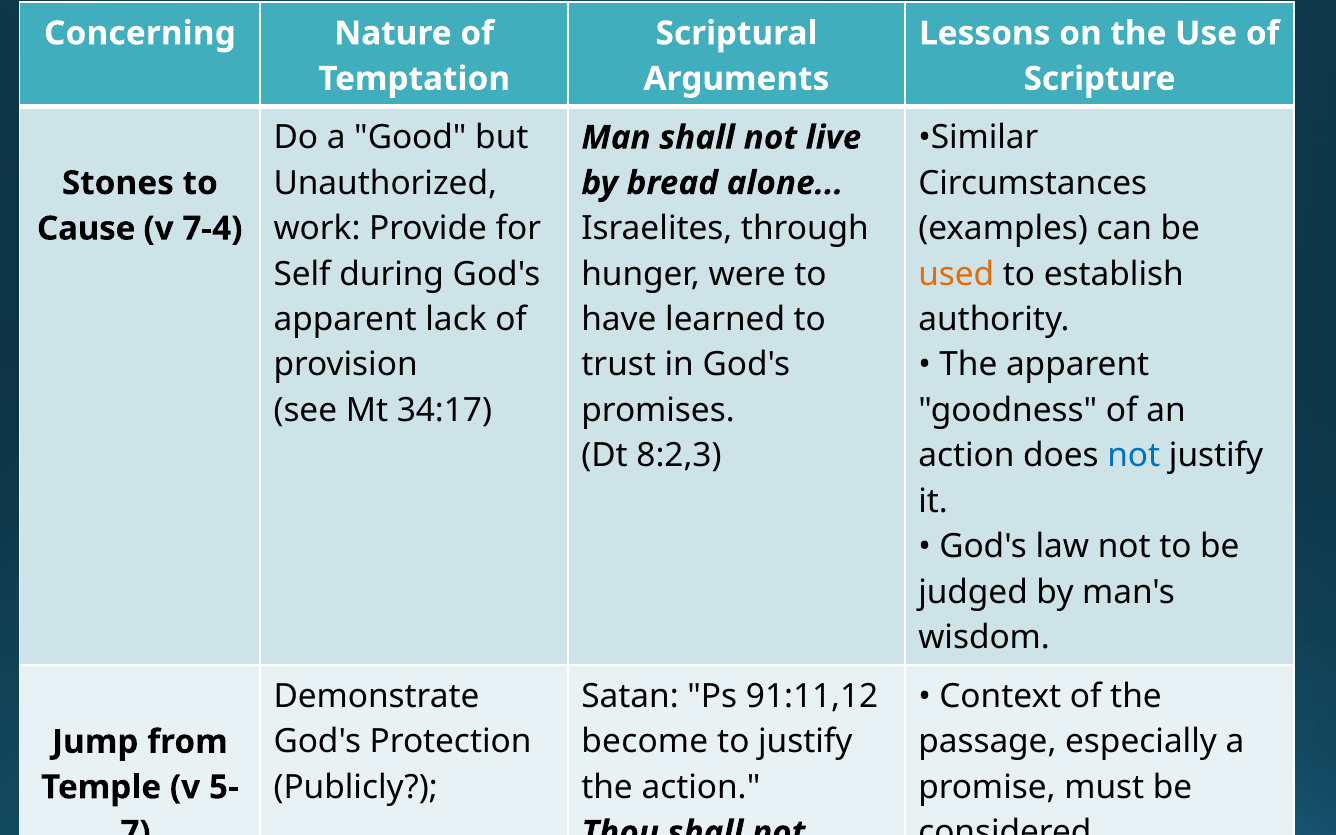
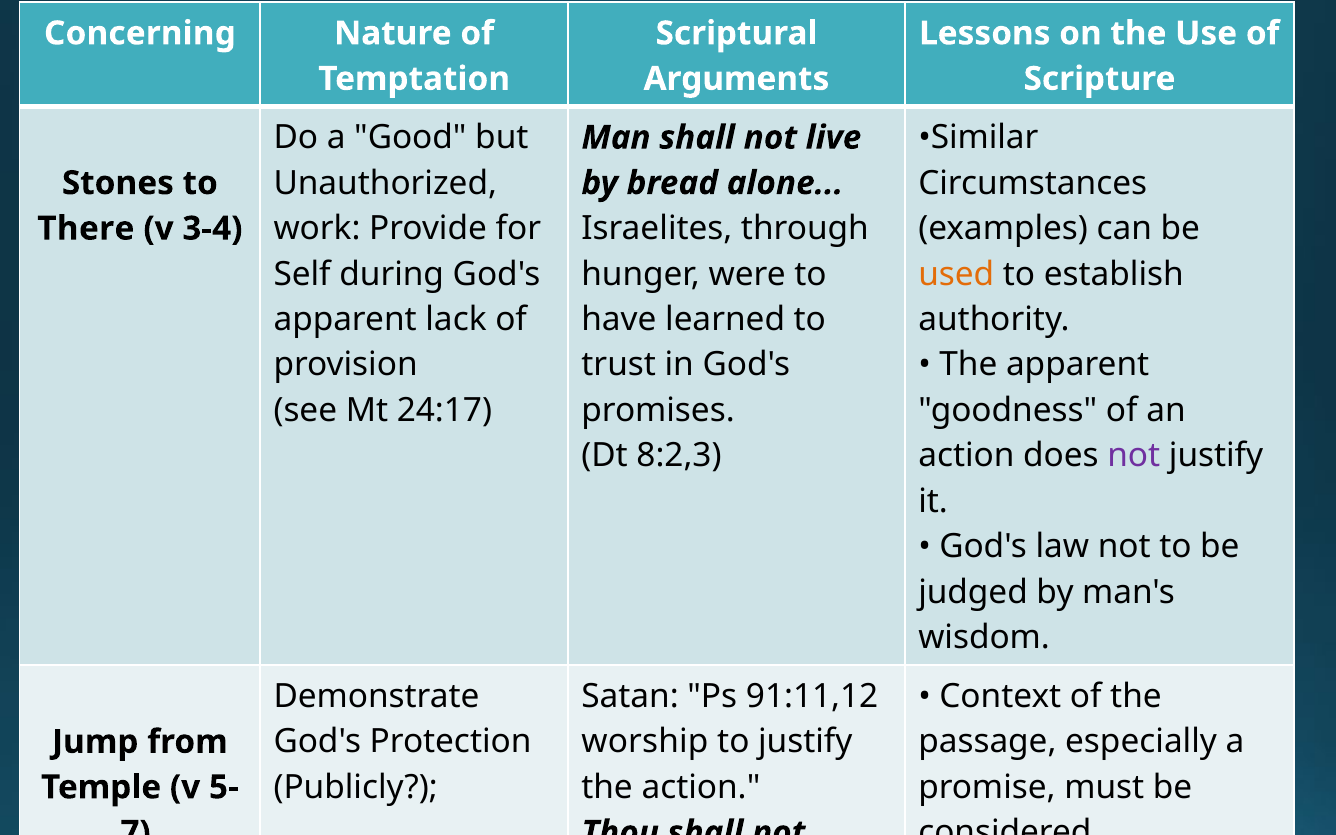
Cause: Cause -> There (86, 229)
7-4: 7-4 -> 3-4 (212, 229)
34:17: 34:17 -> 24:17 (444, 410)
not colour: blue -> purple (1134, 456)
become: become -> worship (645, 742)
